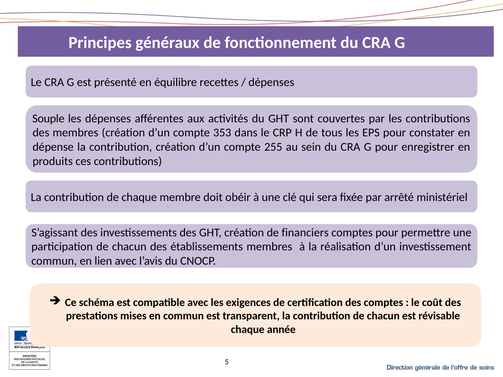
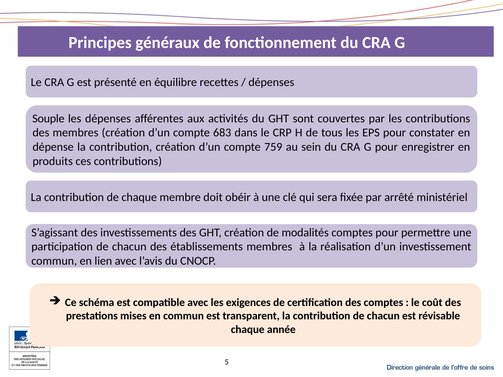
353: 353 -> 683 (222, 133)
255: 255 -> 759 (273, 147)
financiers: financiers -> modalités (305, 233)
